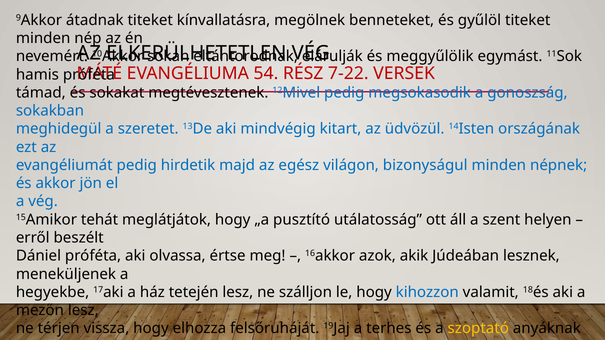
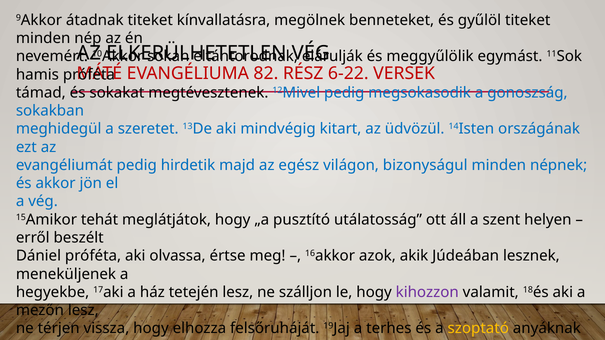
54: 54 -> 82 (266, 73)
7-22: 7-22 -> 6-22 (348, 73)
kihozzon colour: blue -> purple (427, 292)
